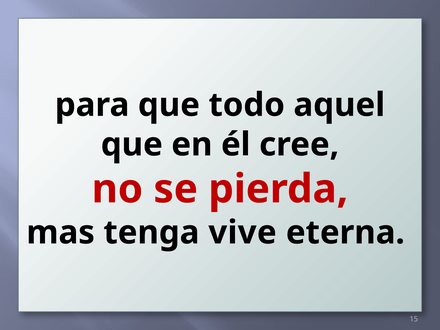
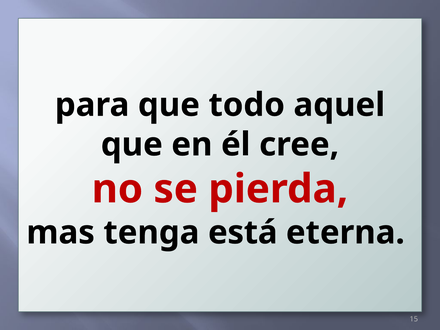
vive: vive -> está (243, 233)
